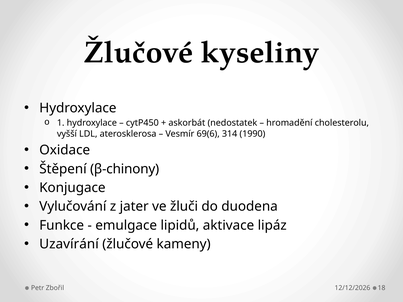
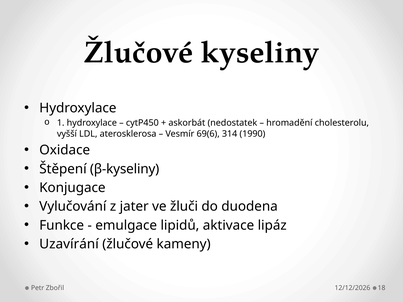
β-chinony: β-chinony -> β-kyseliny (125, 169)
